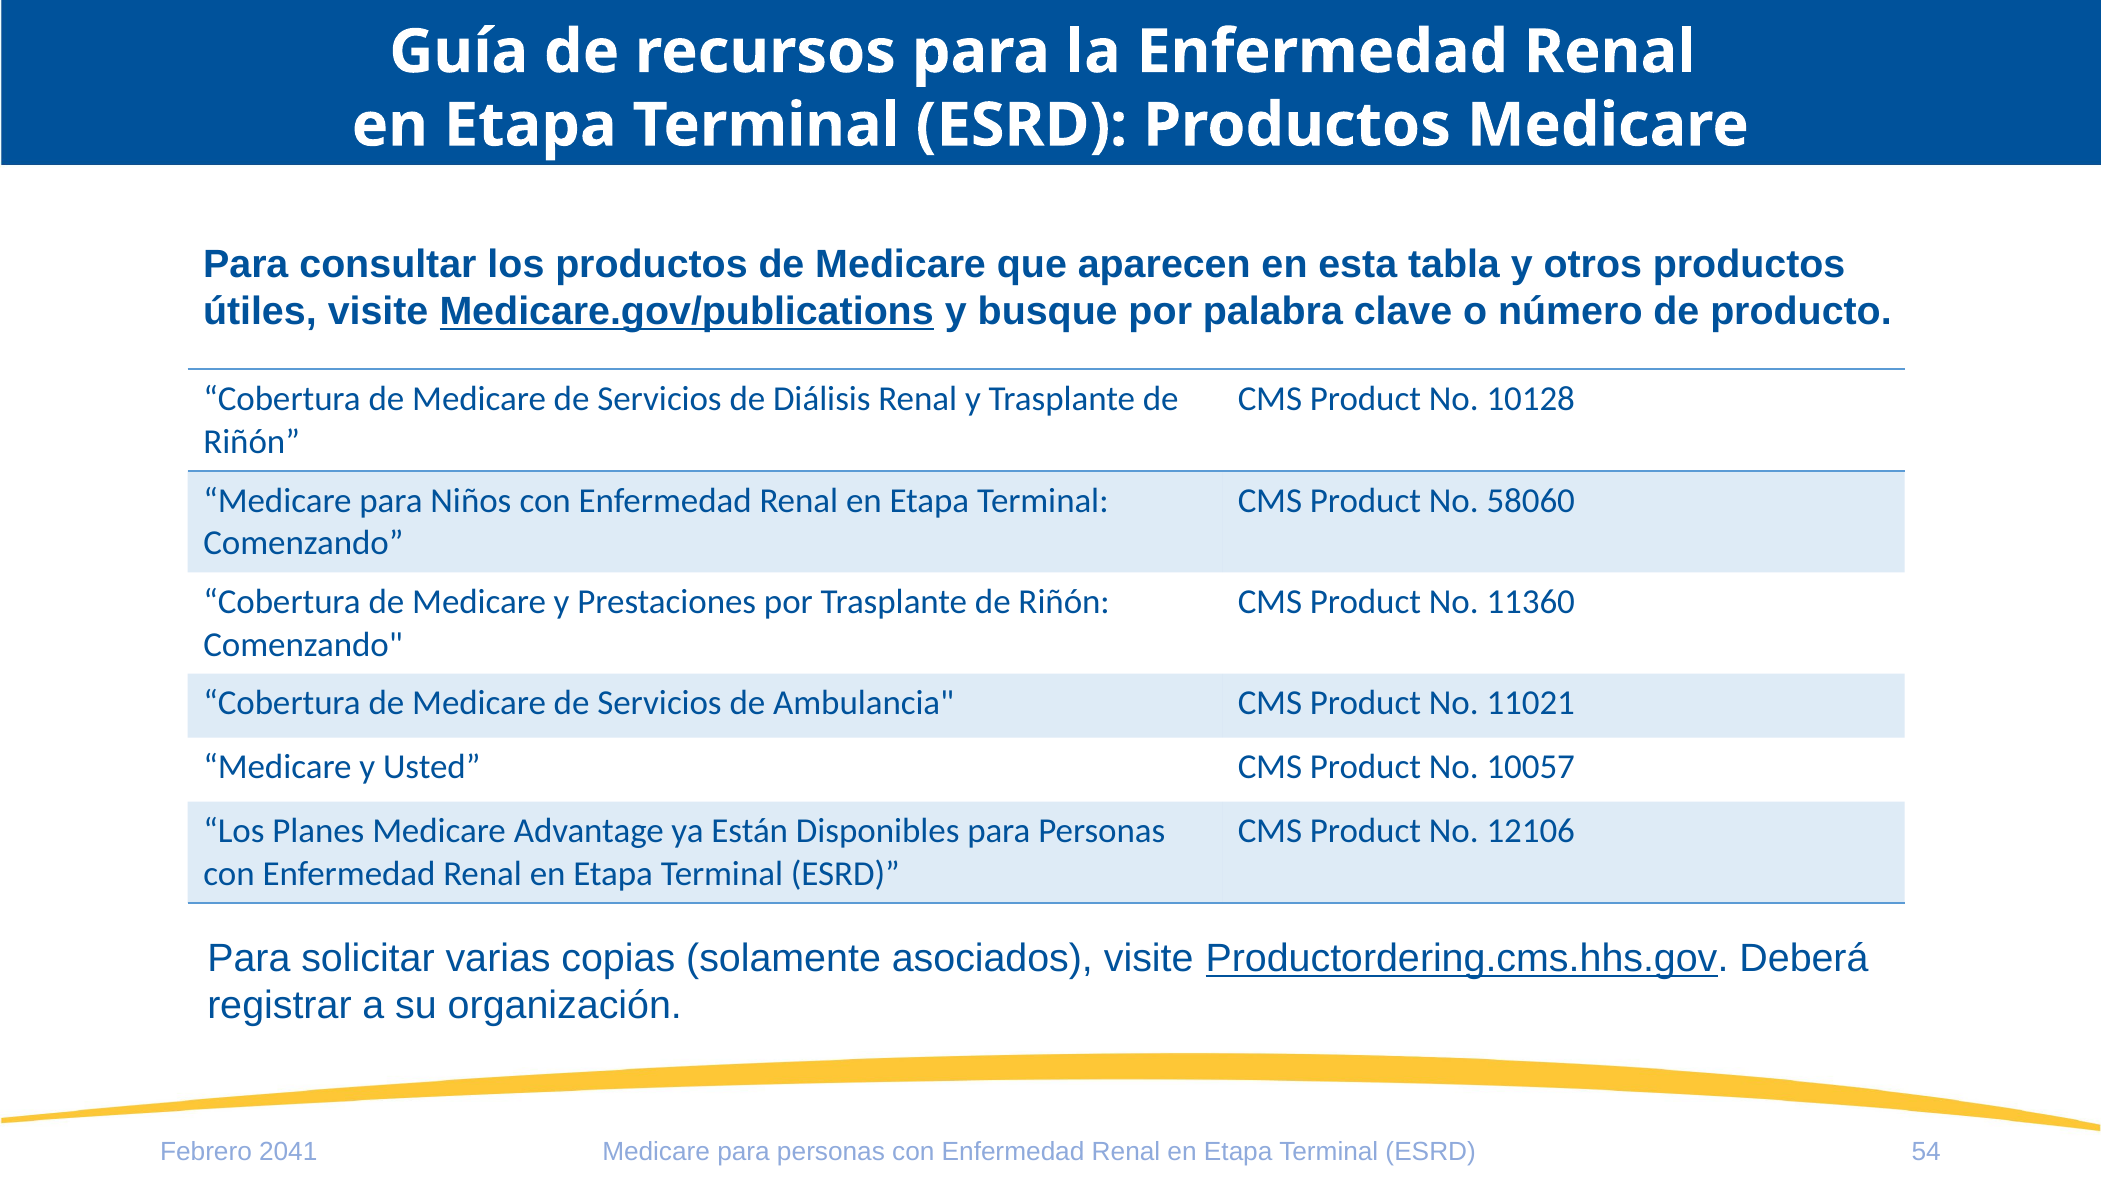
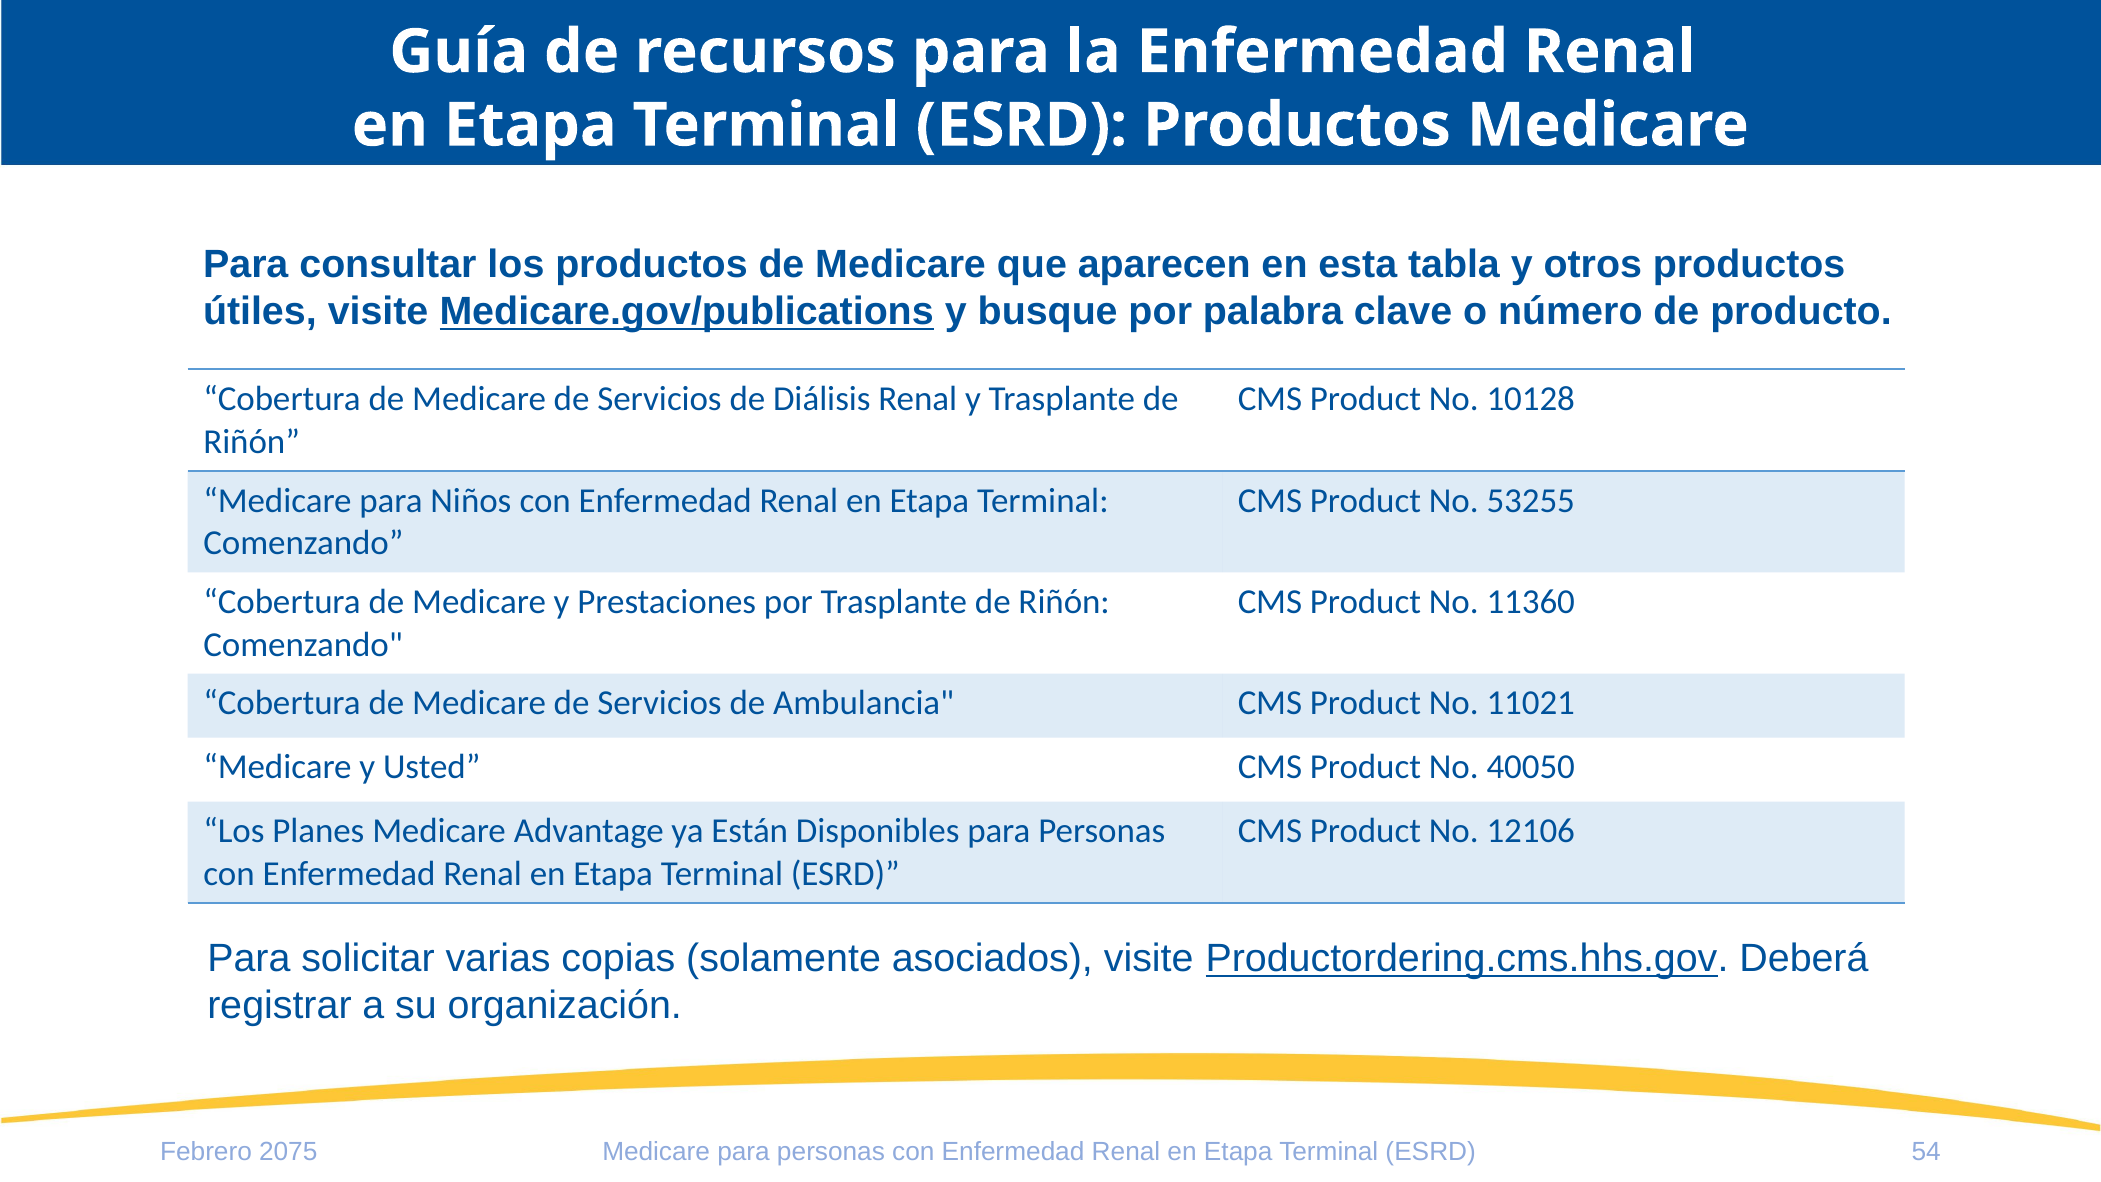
58060: 58060 -> 53255 (1531, 500)
10057: 10057 -> 40050 (1531, 767)
2041: 2041 -> 2075 (288, 1152)
